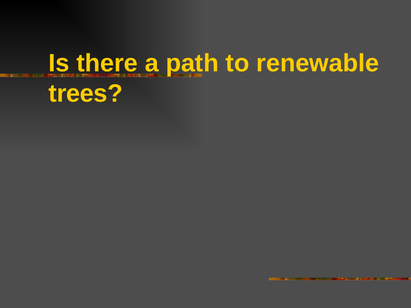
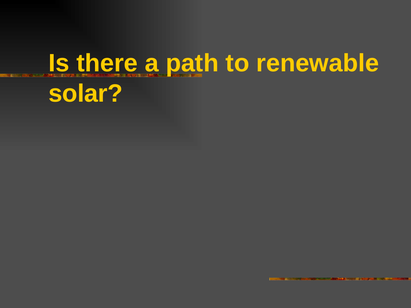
trees: trees -> solar (86, 94)
